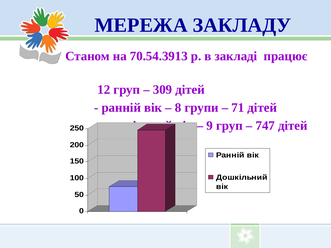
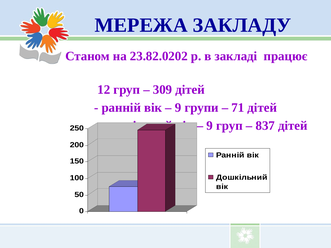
70.54.3913: 70.54.3913 -> 23.82.0202 (159, 56)
8: 8 -> 9 (178, 108)
747: 747 -> 837 (265, 126)
